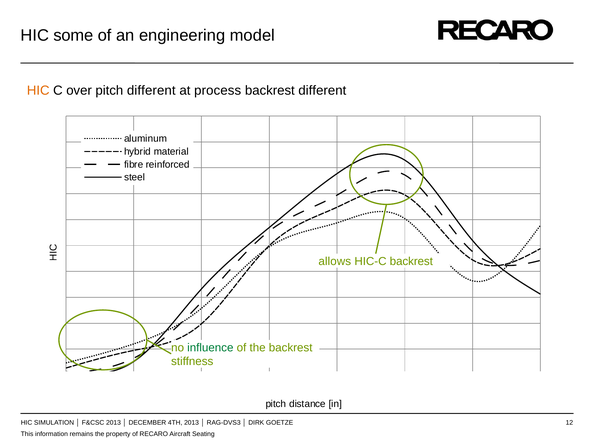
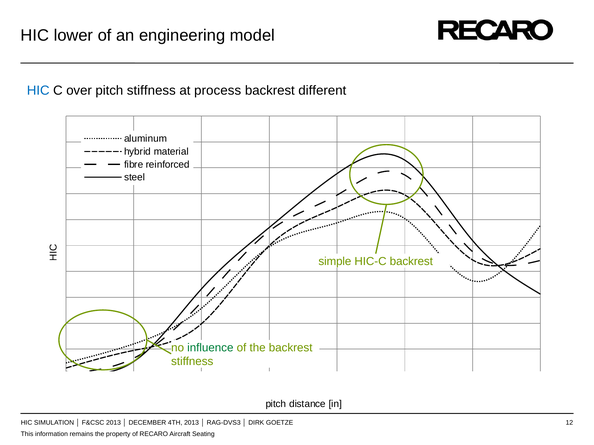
some: some -> lower (73, 35)
HIC colour: orange -> blue (38, 91)
pitch different: different -> stiffness (151, 91)
allows: allows -> simple (335, 262)
